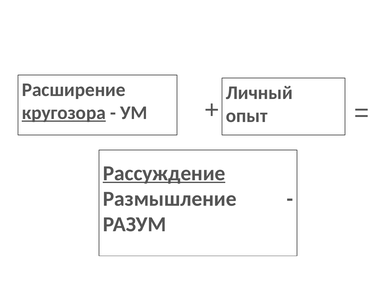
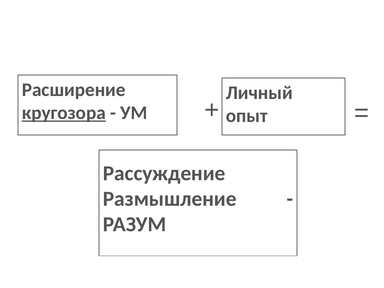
Рассуждение underline: present -> none (164, 173)
